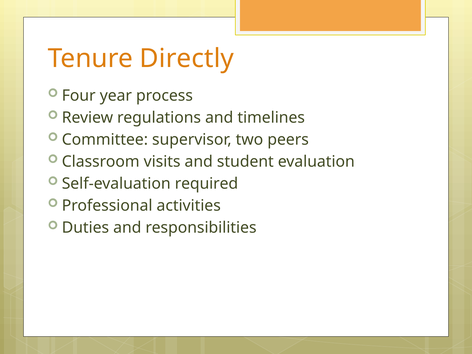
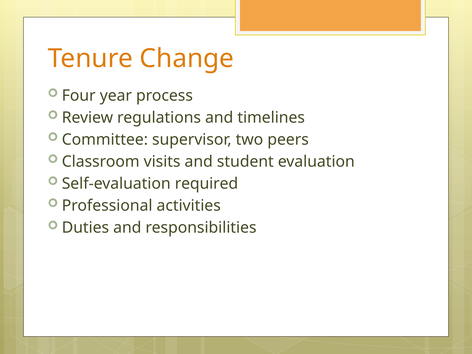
Directly: Directly -> Change (187, 58)
